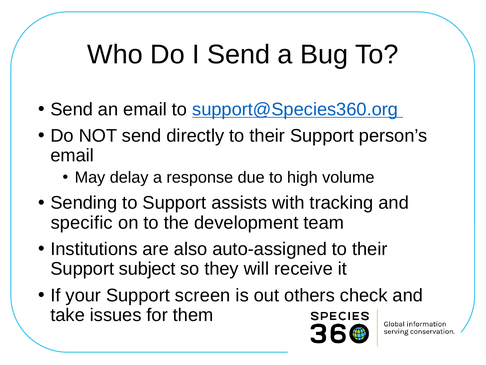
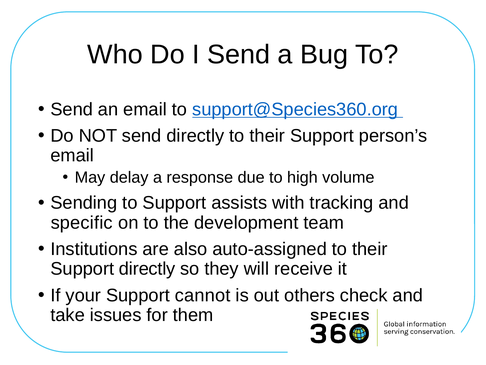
Support subject: subject -> directly (147, 269)
screen: screen -> cannot (203, 295)
